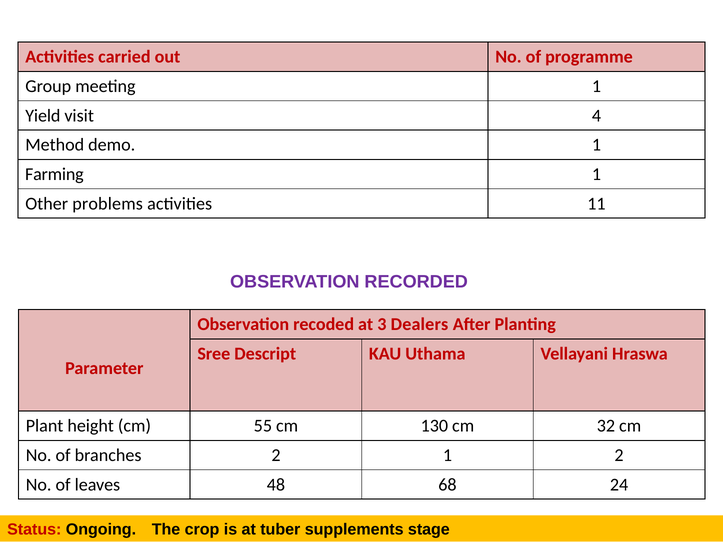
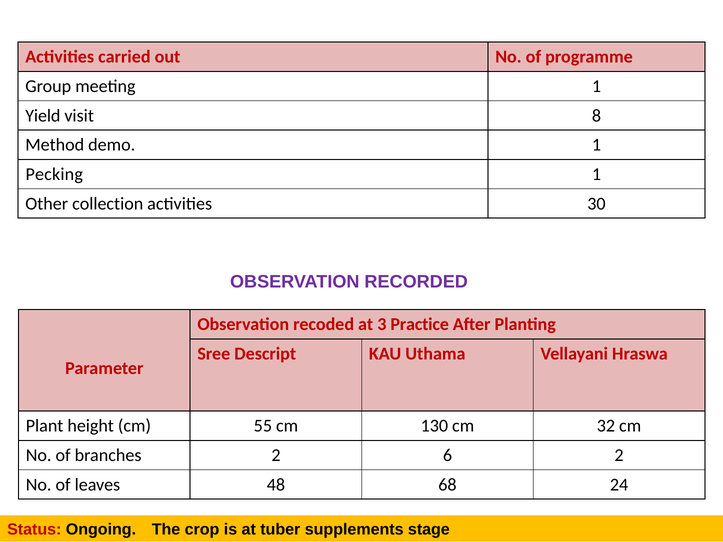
4: 4 -> 8 (596, 116)
Farming: Farming -> Pecking (54, 174)
problems: problems -> collection (108, 204)
11: 11 -> 30 (596, 204)
Dealers: Dealers -> Practice (420, 325)
2 1: 1 -> 6 (448, 456)
